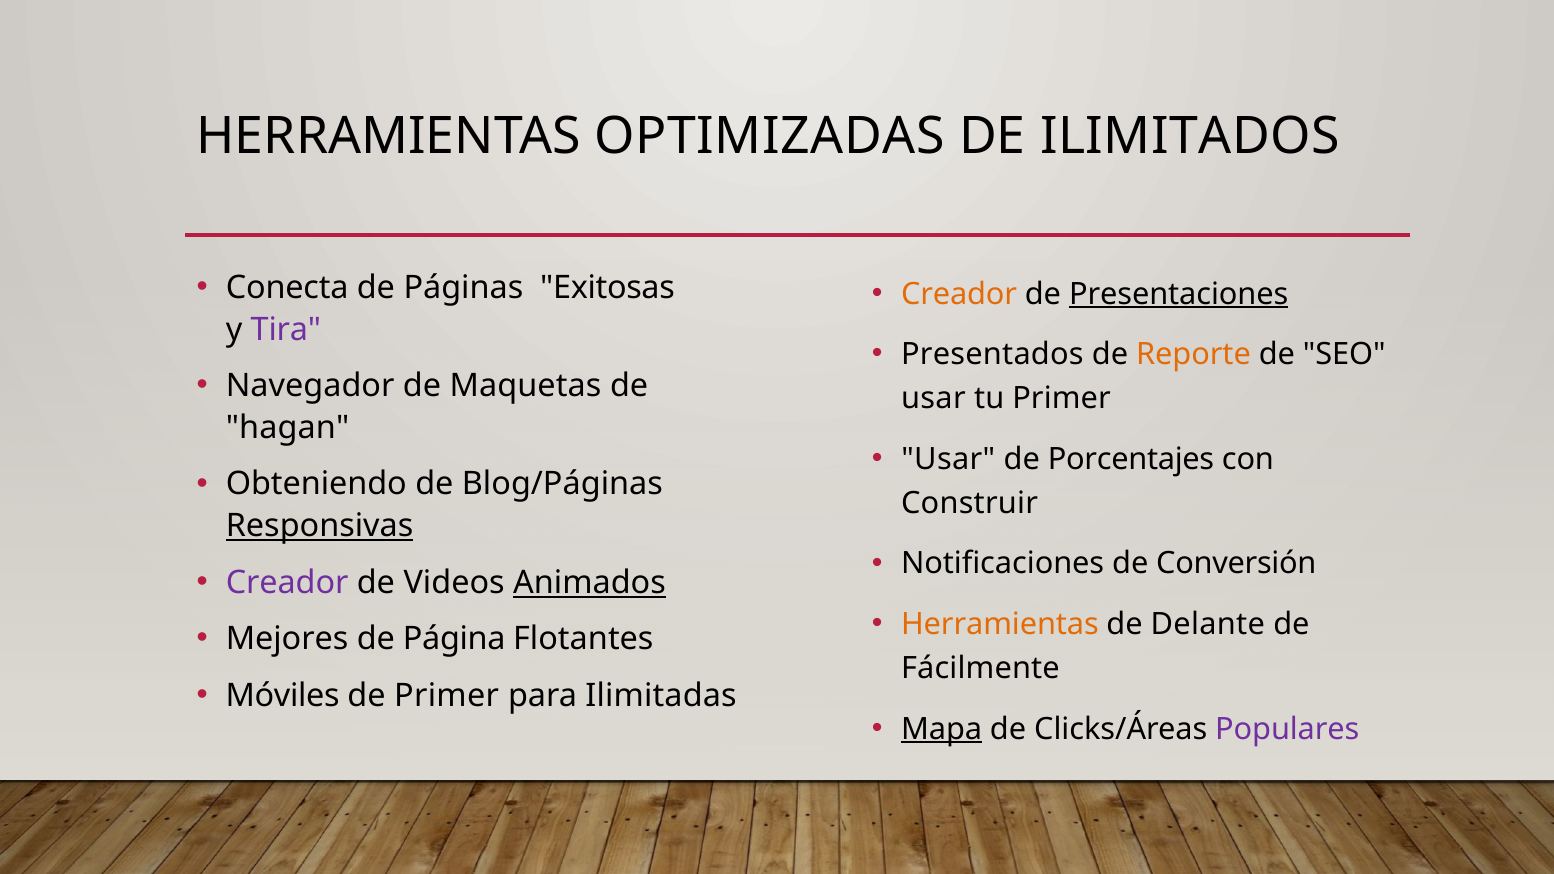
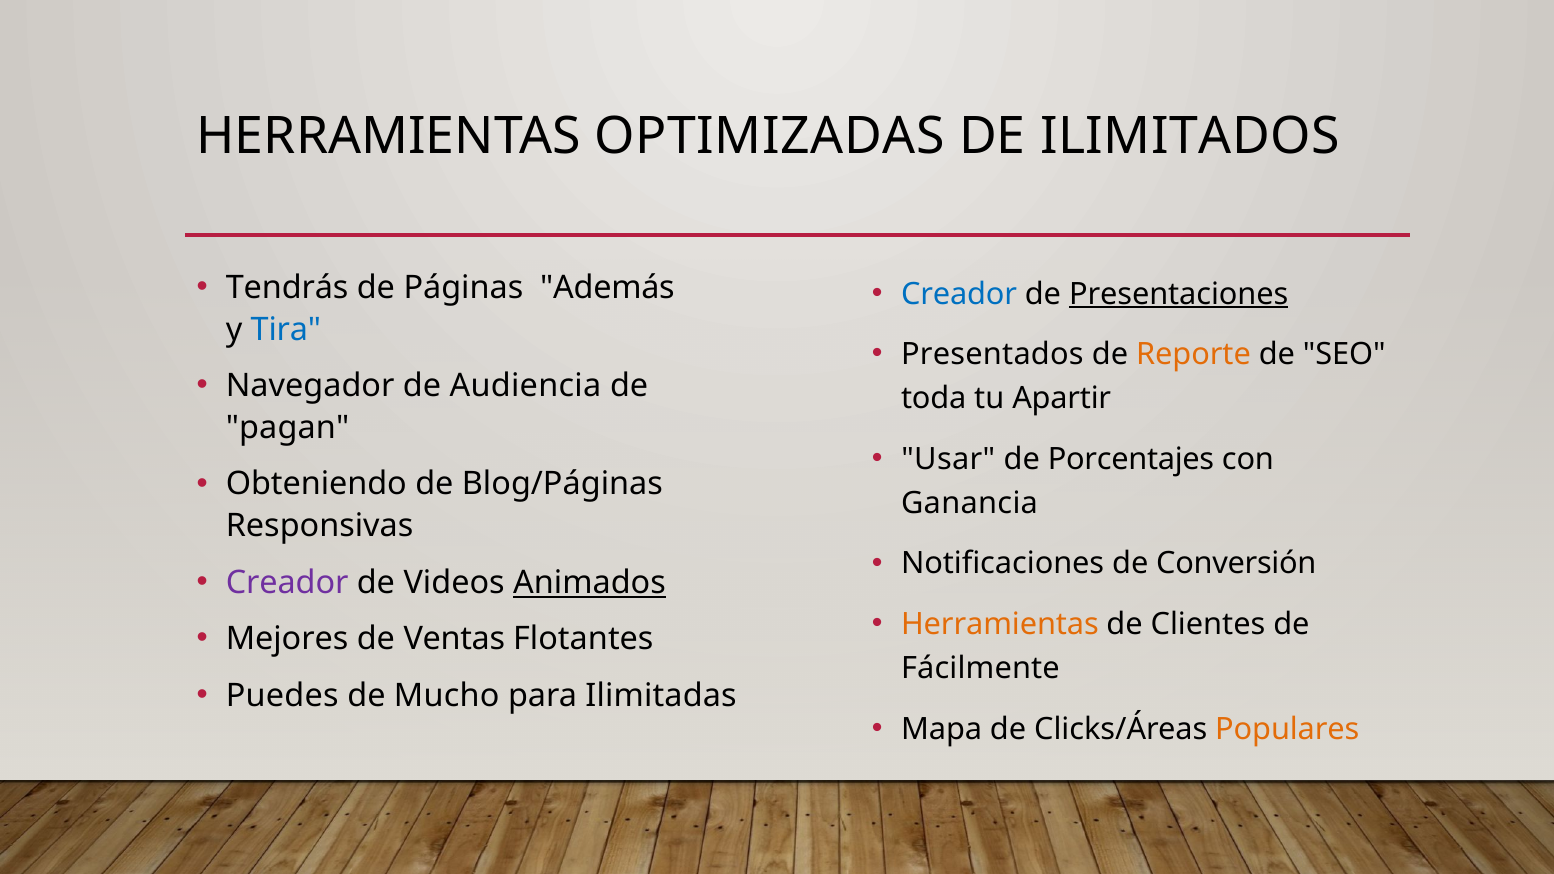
Conecta: Conecta -> Tendrás (287, 288)
Exitosas: Exitosas -> Además (607, 288)
Creador colour: orange -> blue (959, 294)
Tira colour: purple -> blue (286, 329)
Maquetas: Maquetas -> Audiencia (525, 386)
usar: usar -> toda (934, 399)
tu Primer: Primer -> Apartir (1062, 399)
hagan: hagan -> pagan (288, 428)
Construir: Construir -> Ganancia (970, 503)
Responsivas underline: present -> none (320, 526)
Delante: Delante -> Clientes (1208, 624)
Página: Página -> Ventas (454, 639)
Móviles: Móviles -> Puedes (282, 696)
de Primer: Primer -> Mucho (447, 696)
Mapa underline: present -> none (942, 729)
Populares colour: purple -> orange (1287, 729)
